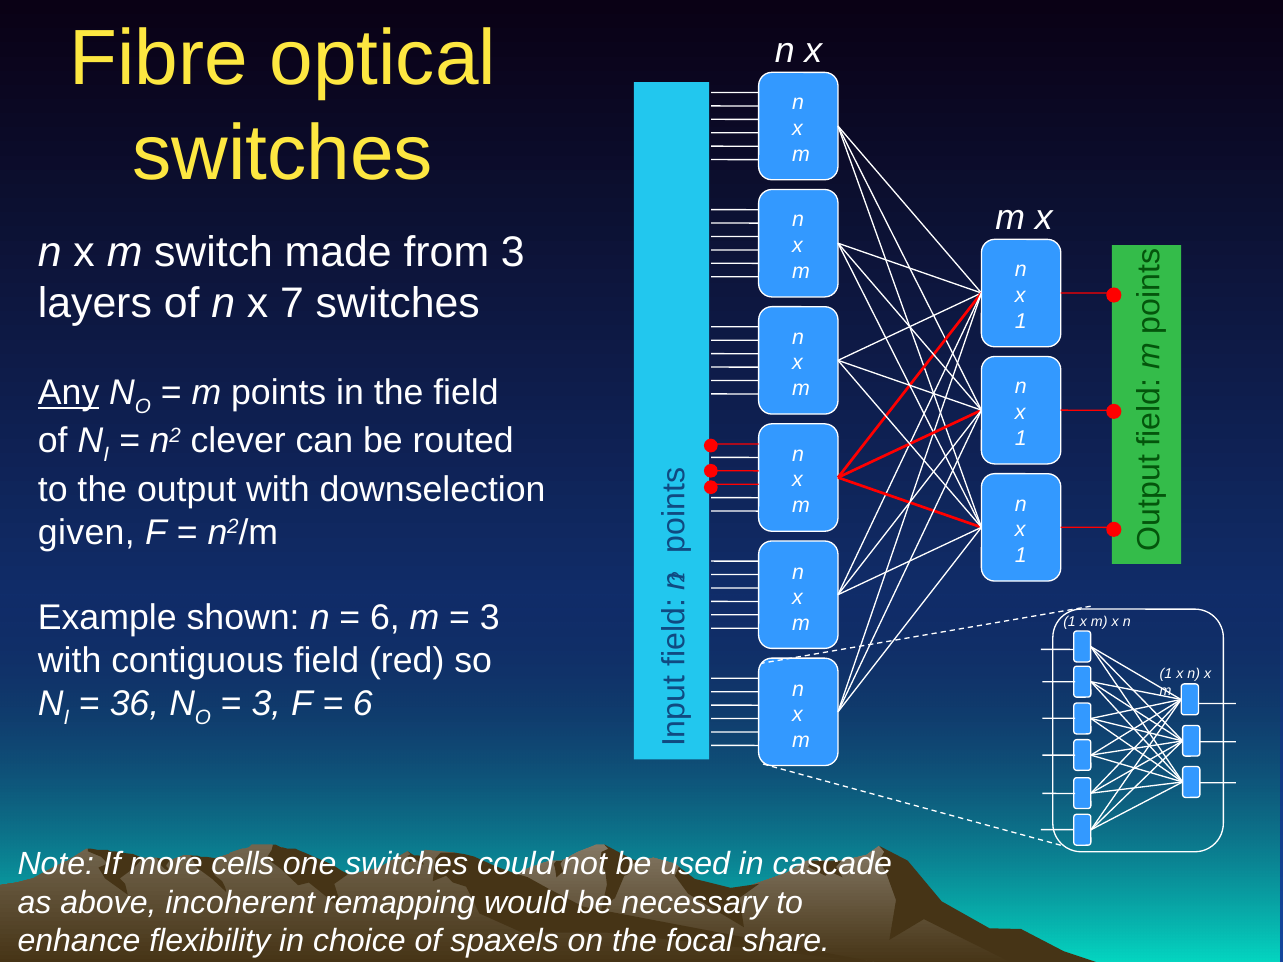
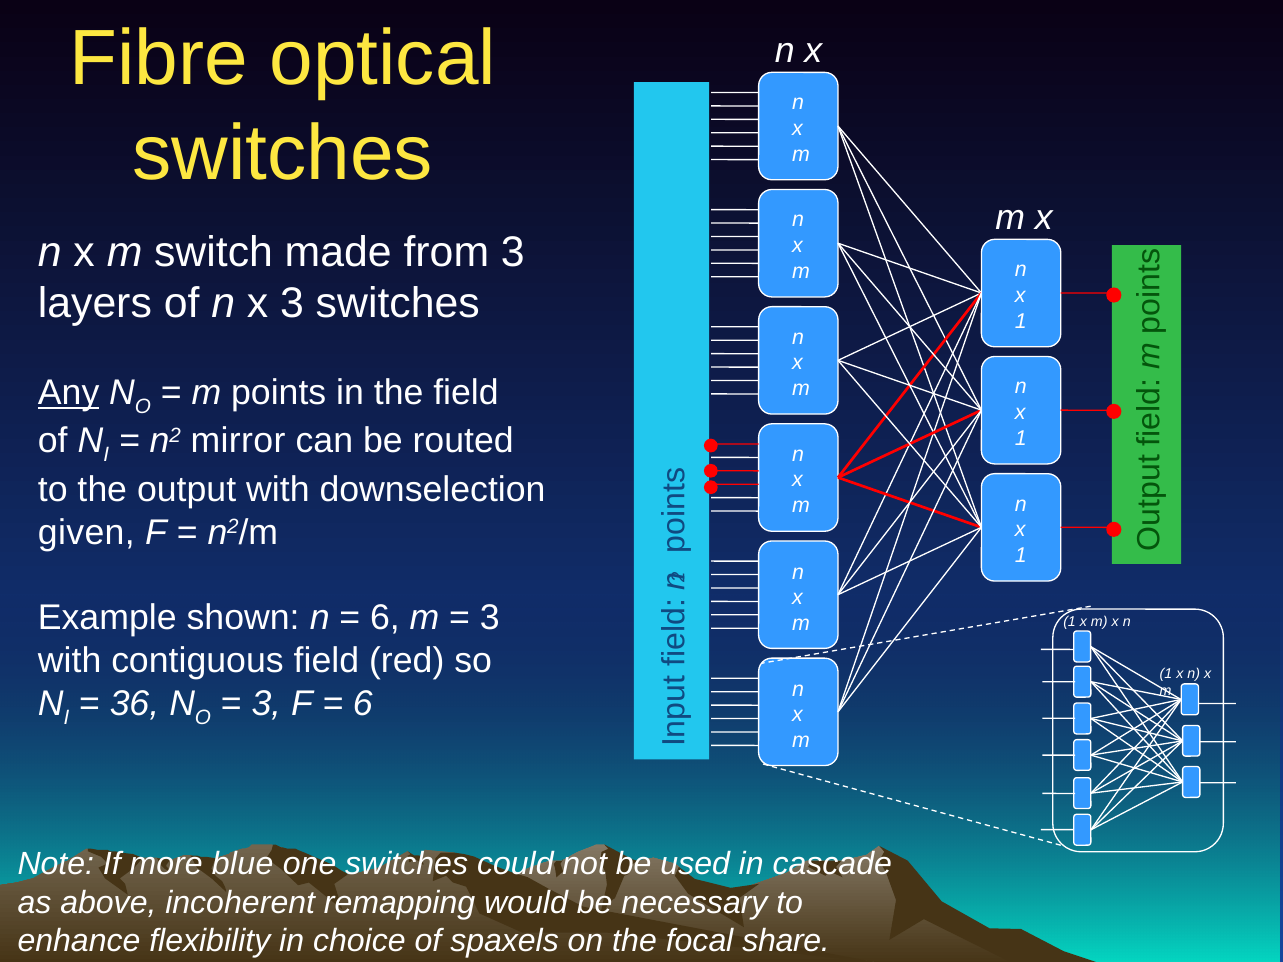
x 7: 7 -> 3 (292, 303)
clever: clever -> mirror (238, 441)
cells: cells -> blue (243, 864)
